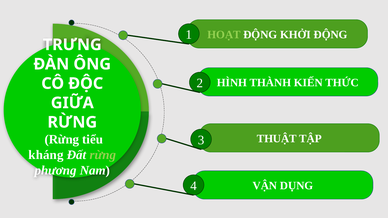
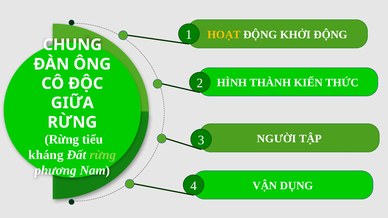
HOẠT colour: light green -> yellow (224, 35)
TRƯNG: TRƯNG -> CHUNG (72, 45)
THUẬT: THUẬT -> NGƯỜI (277, 139)
